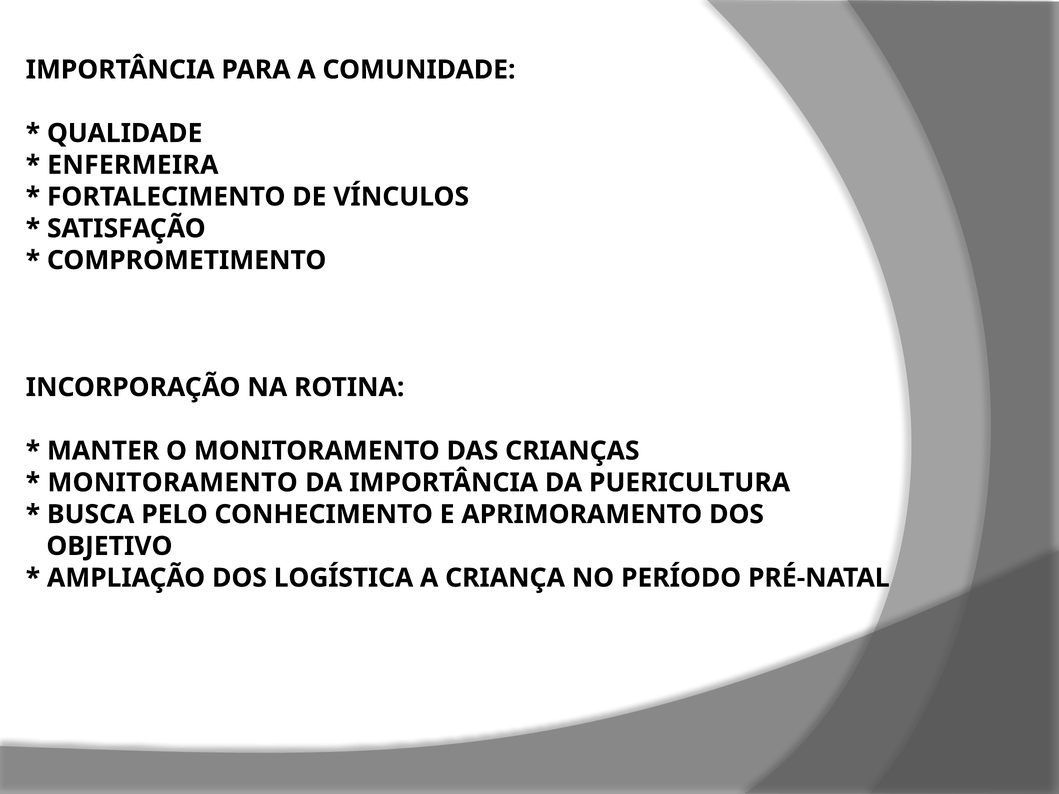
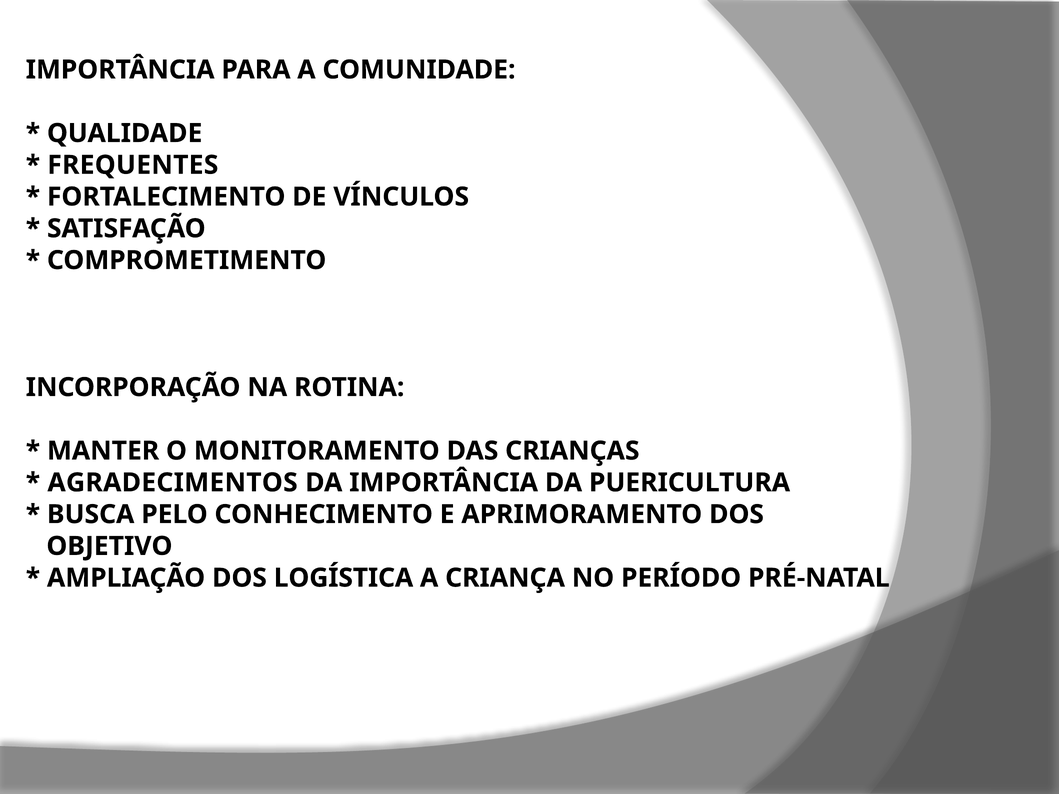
ENFERMEIRA: ENFERMEIRA -> FREQUENTES (133, 165)
MONITORAMENTO: MONITORAMENTO -> AGRADECIMENTOS (173, 483)
